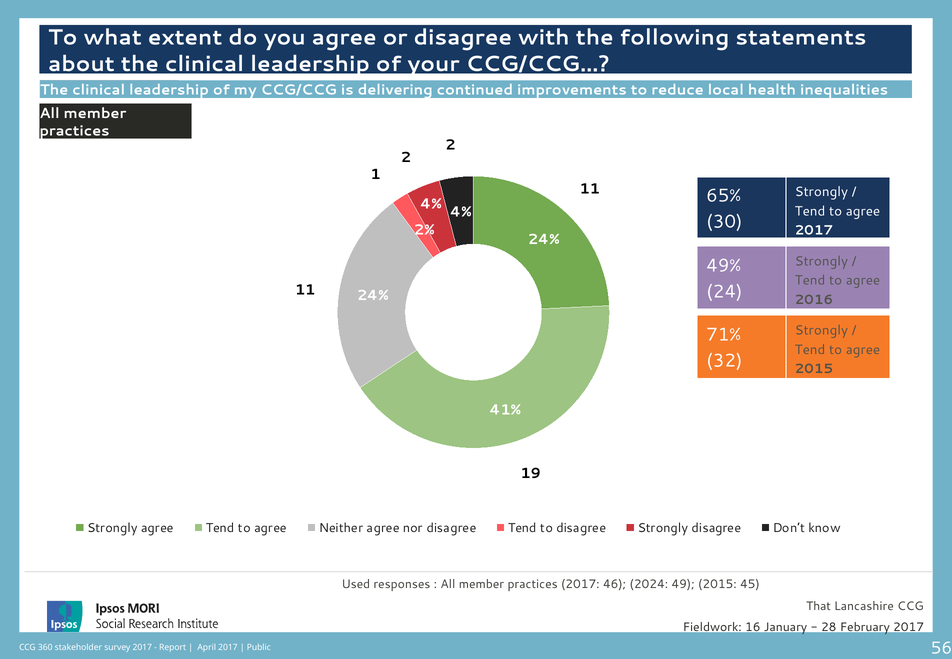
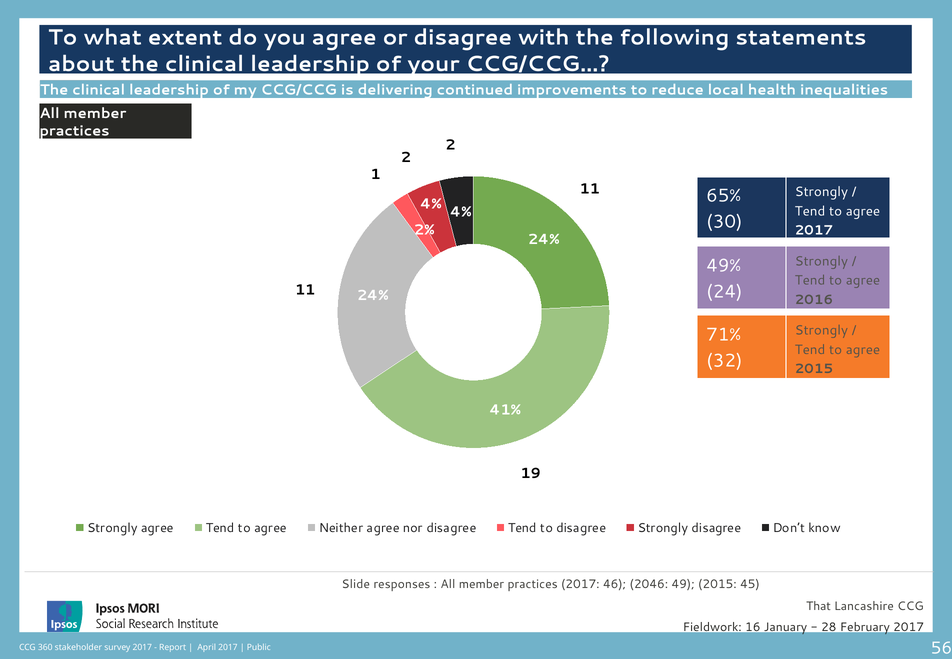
Used: Used -> Slide (356, 584)
2024: 2024 -> 2046 (649, 584)
